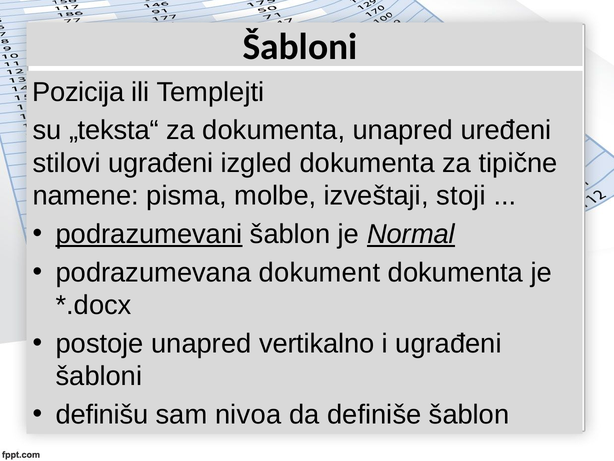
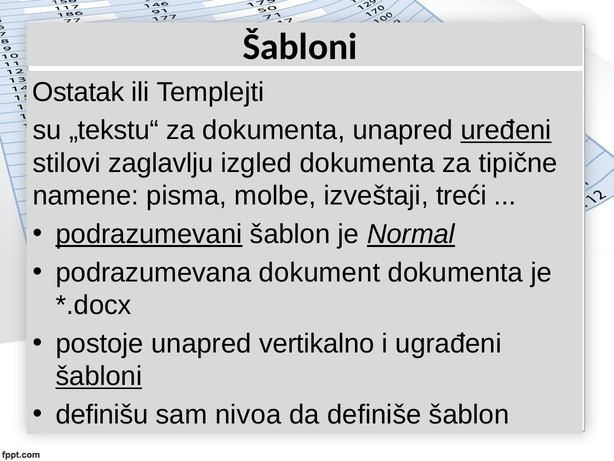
Pozicija: Pozicija -> Ostatak (78, 92)
„teksta“: „teksta“ -> „tekstu“ (114, 130)
uređeni underline: none -> present (506, 130)
stilovi ugrađeni: ugrađeni -> zaglavlju (161, 163)
stoji: stoji -> treći (461, 196)
šabloni underline: none -> present (99, 376)
